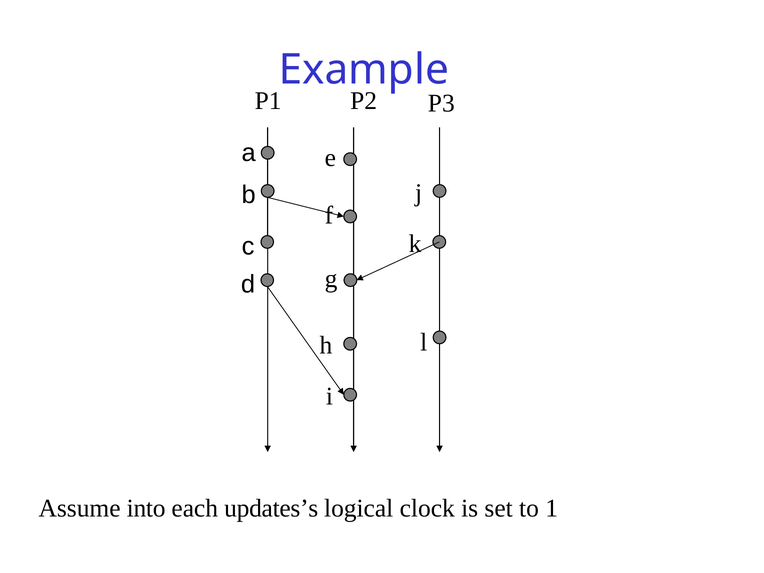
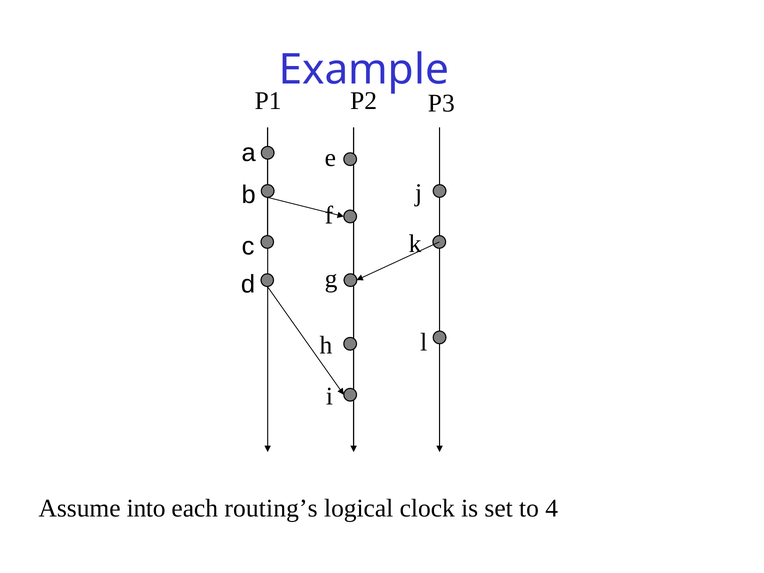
updates’s: updates’s -> routing’s (271, 508)
1: 1 -> 4 (552, 508)
